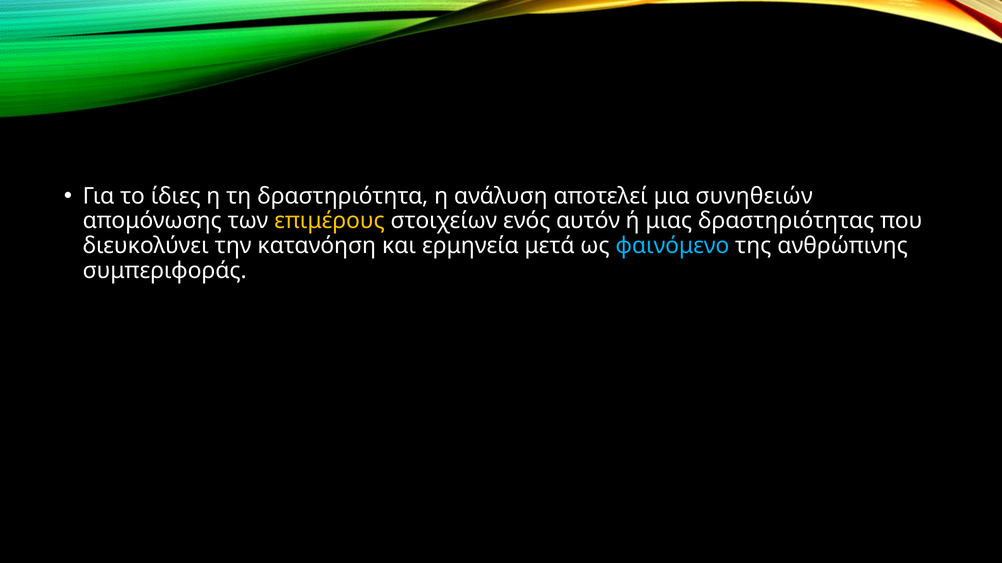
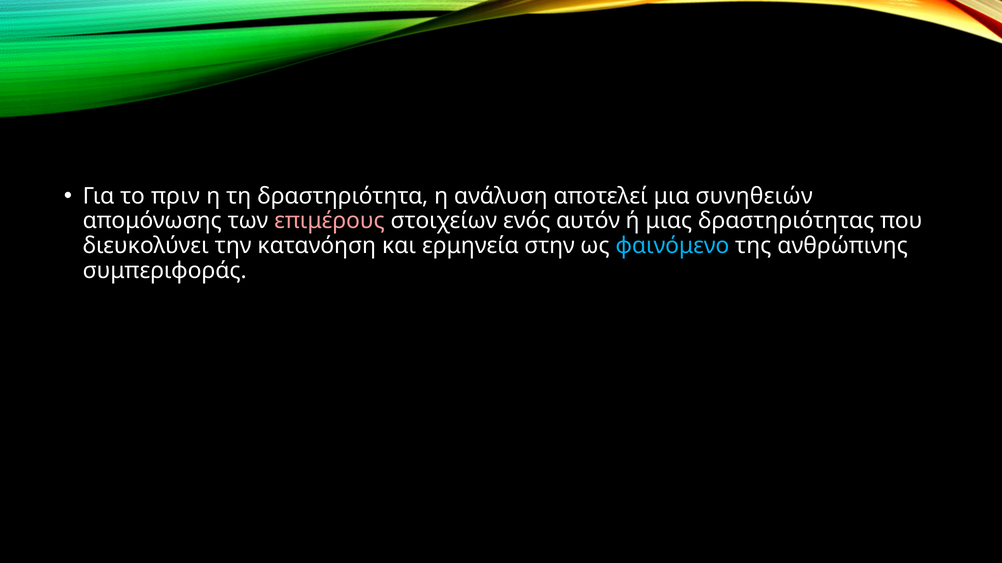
ίδιες: ίδιες -> πριν (175, 196)
επιμέρους colour: yellow -> pink (329, 221)
μετά: μετά -> στην (550, 246)
